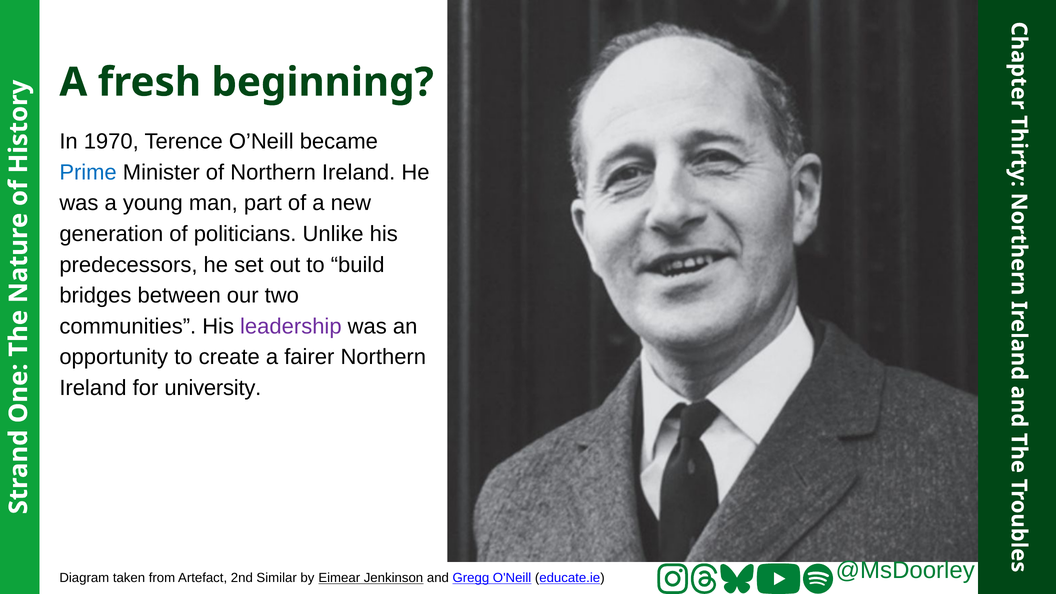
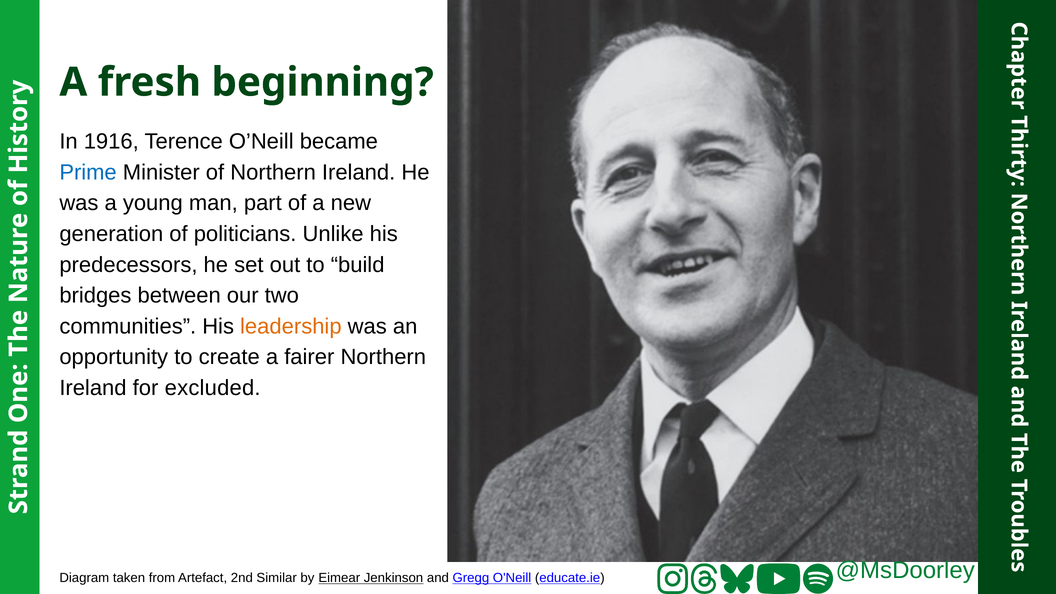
1970: 1970 -> 1916 (111, 142)
leadership colour: purple -> orange (291, 326)
university: university -> excluded (213, 388)
